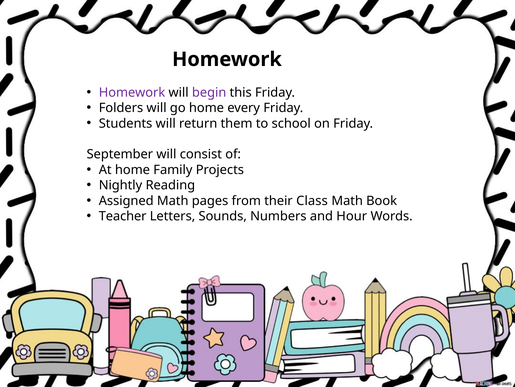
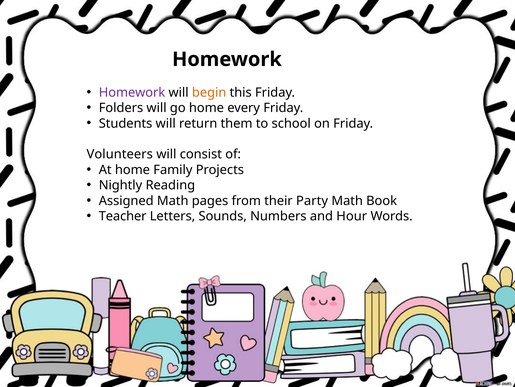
begin colour: purple -> orange (209, 92)
September: September -> Volunteers (120, 154)
Class: Class -> Party (312, 200)
